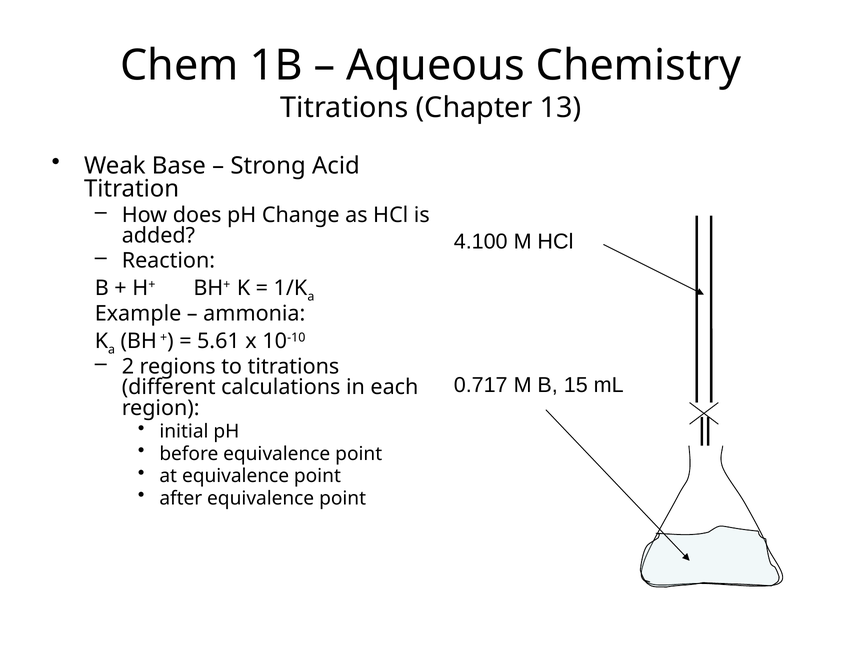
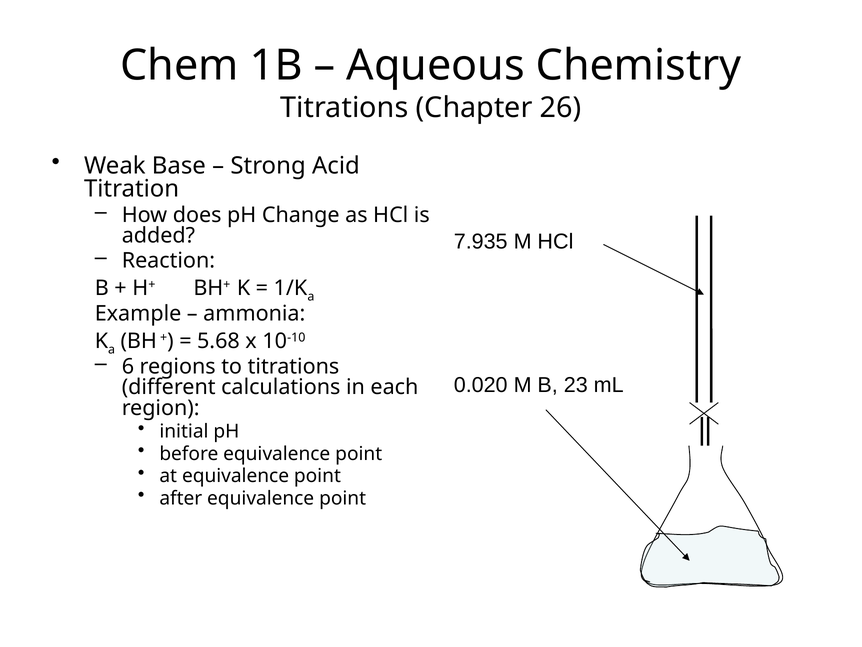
13: 13 -> 26 (561, 108)
4.100: 4.100 -> 7.935 (481, 241)
5.61: 5.61 -> 5.68 (218, 341)
2: 2 -> 6 (128, 366)
0.717: 0.717 -> 0.020 (481, 385)
15: 15 -> 23 (576, 385)
